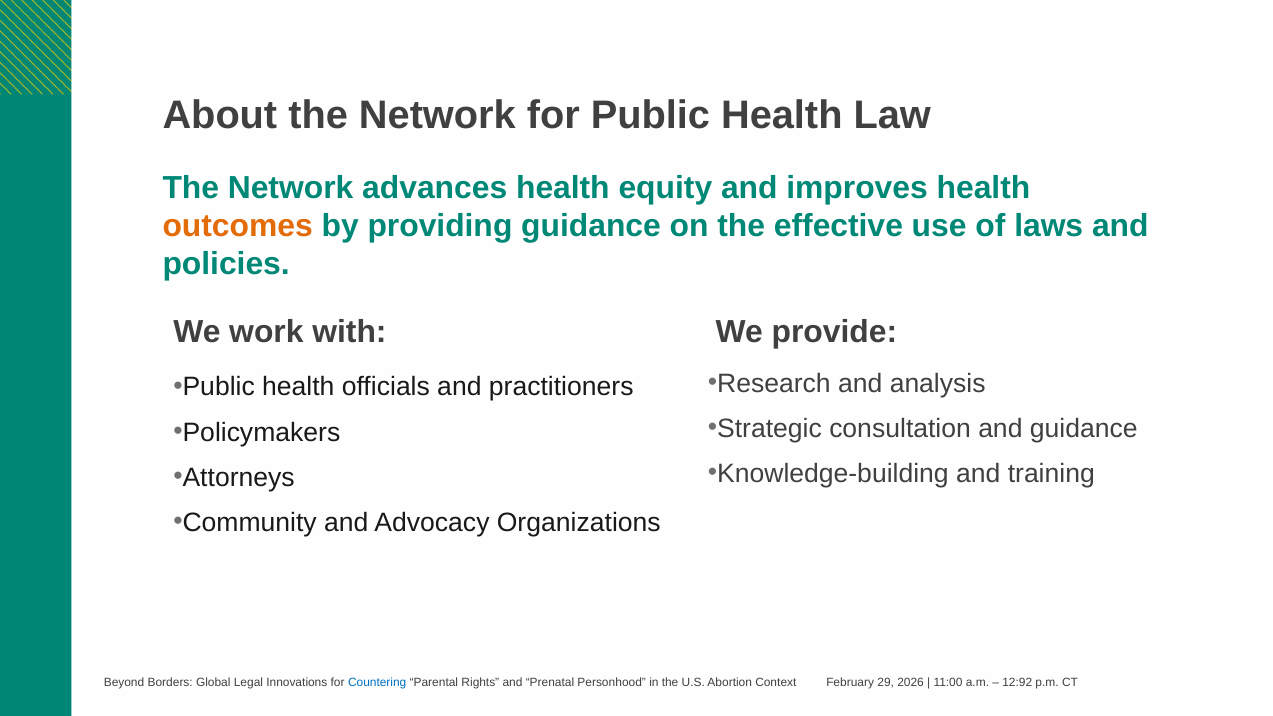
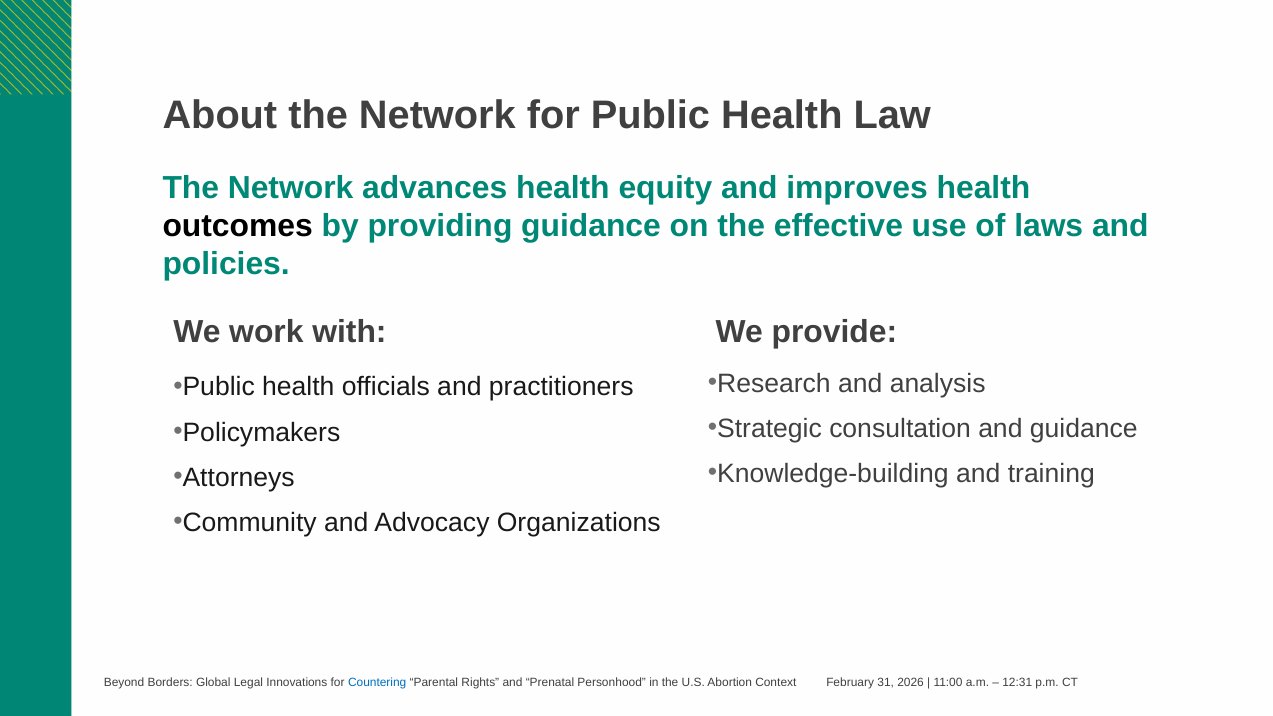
outcomes colour: orange -> black (238, 226)
29: 29 -> 31 (886, 683)
12:92: 12:92 -> 12:31 (1017, 683)
